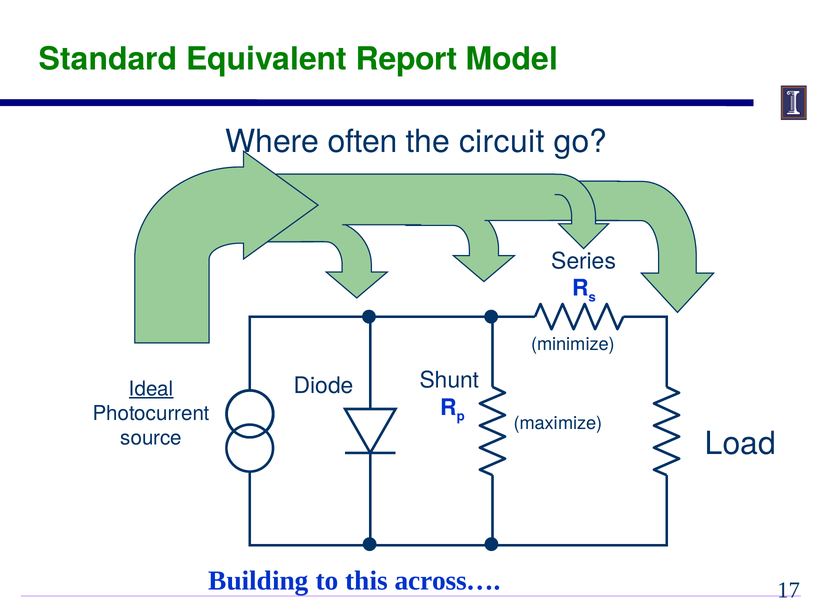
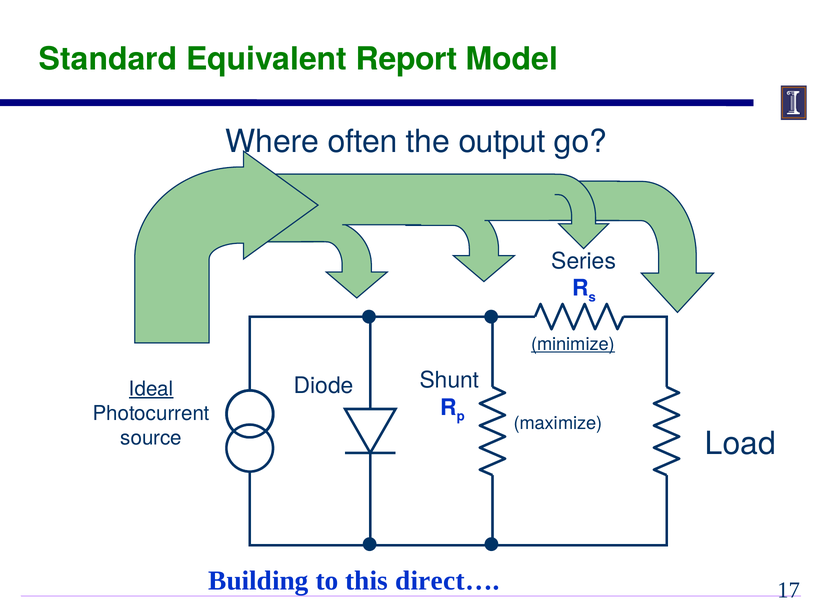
circuit: circuit -> output (502, 142)
minimize underline: none -> present (573, 344)
across…: across… -> direct… (447, 581)
